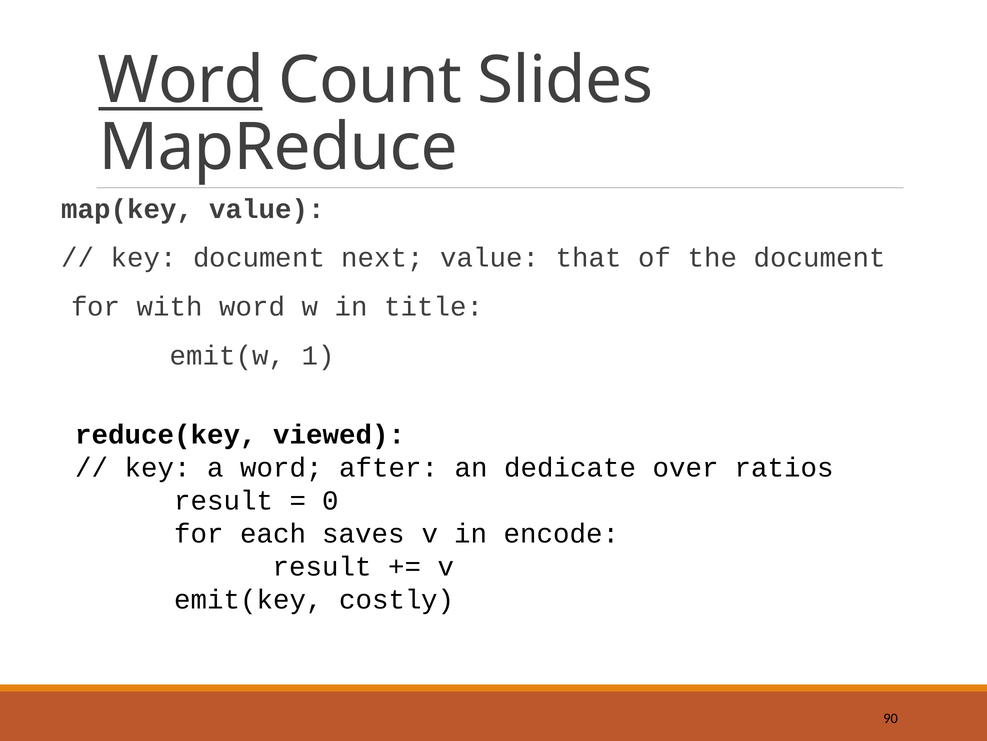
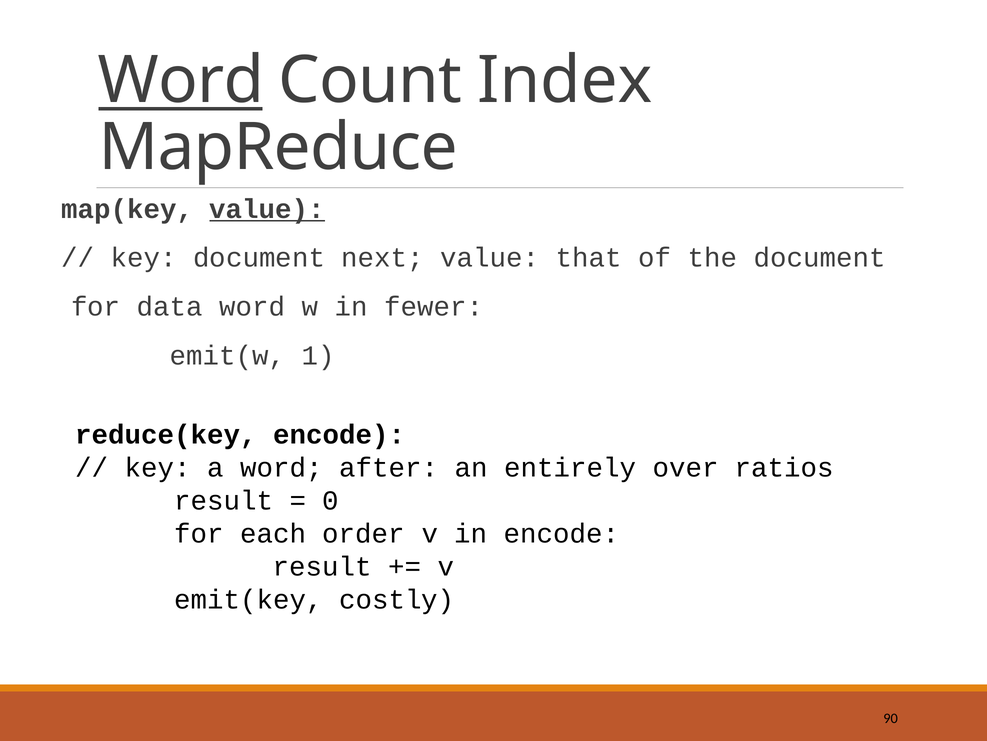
Slides: Slides -> Index (565, 80)
value underline: none -> present (267, 209)
with: with -> data (170, 306)
title: title -> fewer (434, 306)
reduce(key viewed: viewed -> encode (339, 434)
dedicate: dedicate -> entirely (570, 467)
saves: saves -> order (364, 533)
